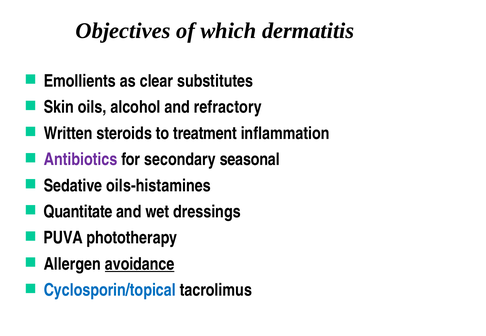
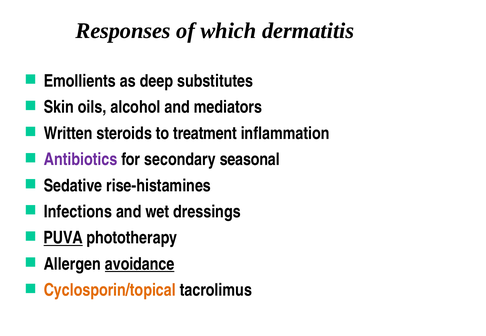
Objectives: Objectives -> Responses (123, 31)
clear: clear -> deep (156, 81)
refractory: refractory -> mediators (228, 107)
oils-histamines: oils-histamines -> rise-histamines (159, 186)
Quantitate: Quantitate -> Infections (78, 212)
PUVA underline: none -> present (63, 238)
Cyclosporin/topical colour: blue -> orange (110, 291)
